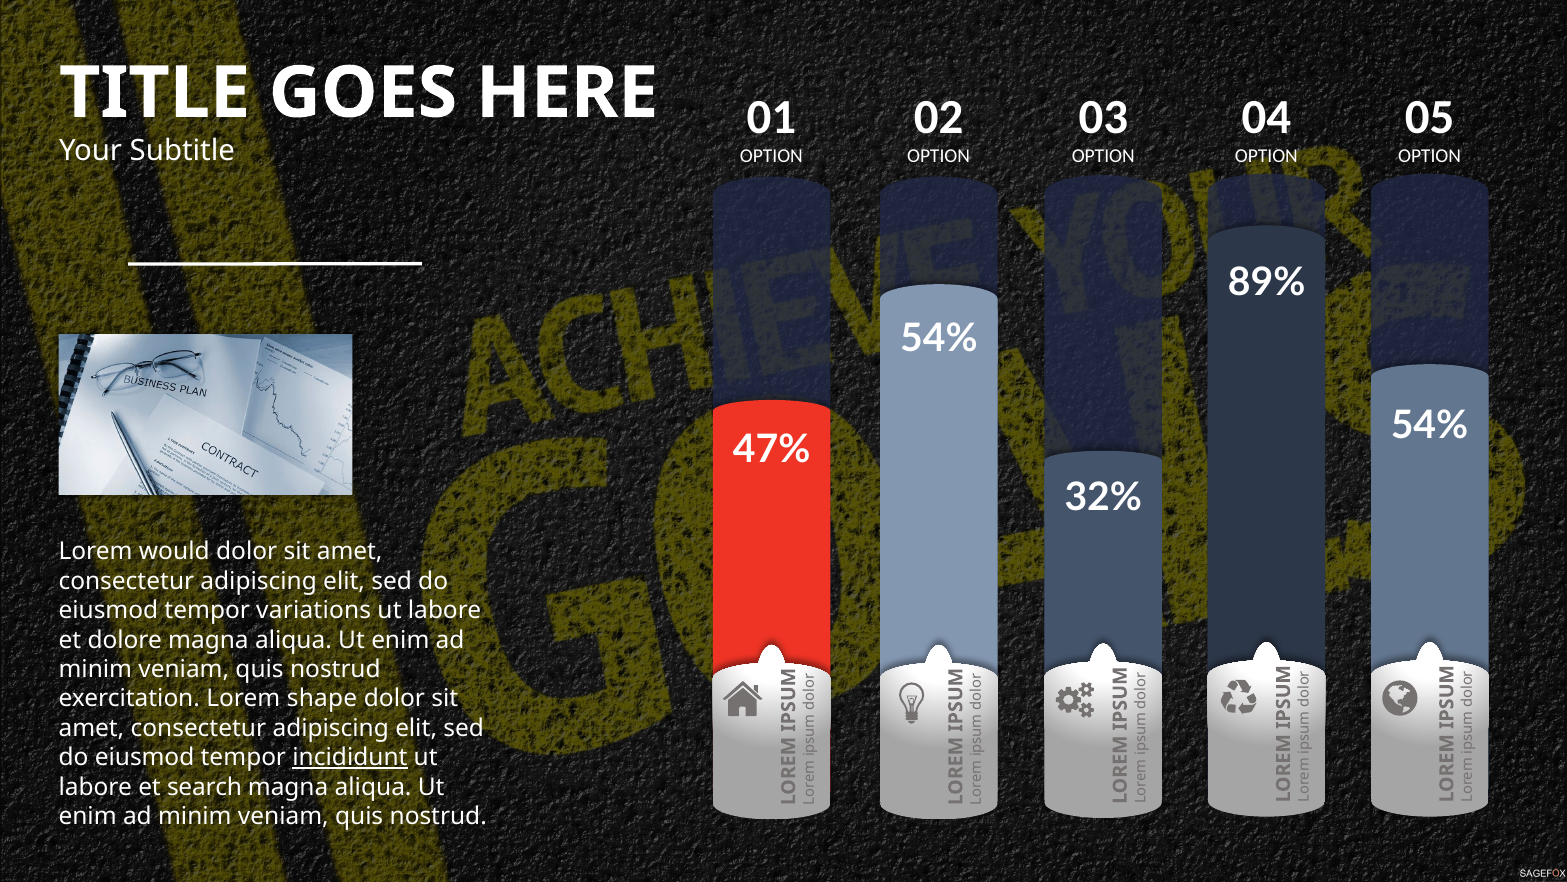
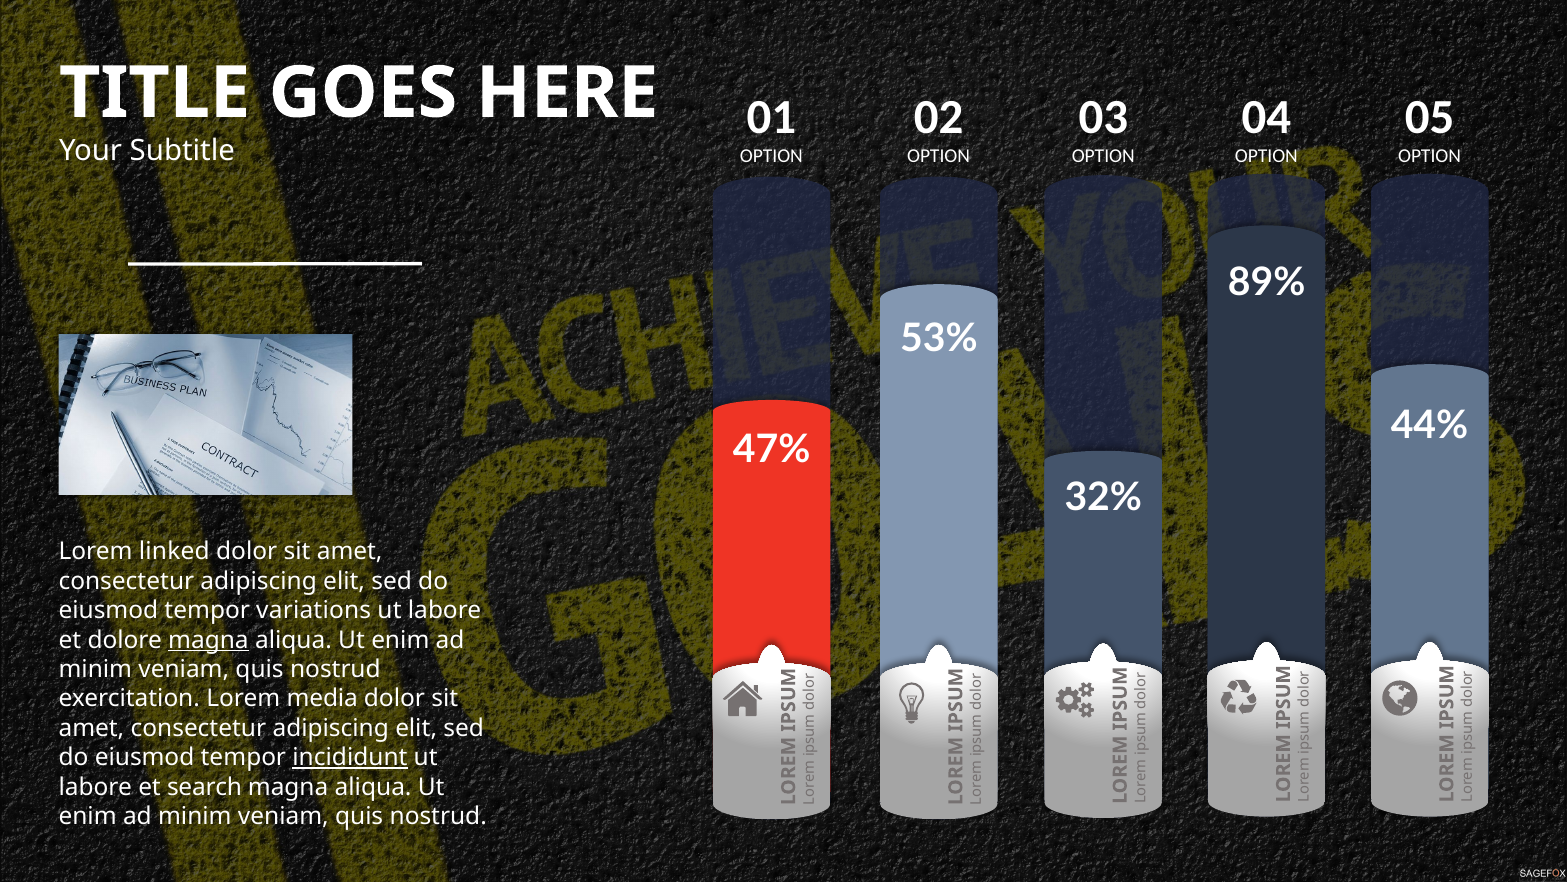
54%: 54% -> 53% (939, 339)
54%: 54% -> 44% (1430, 425)
would: would -> linked (174, 552)
magna underline: none -> present (208, 640)
shape: shape -> media (322, 698)
